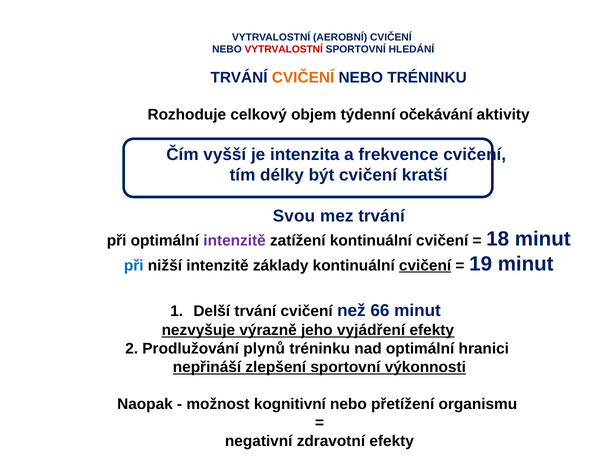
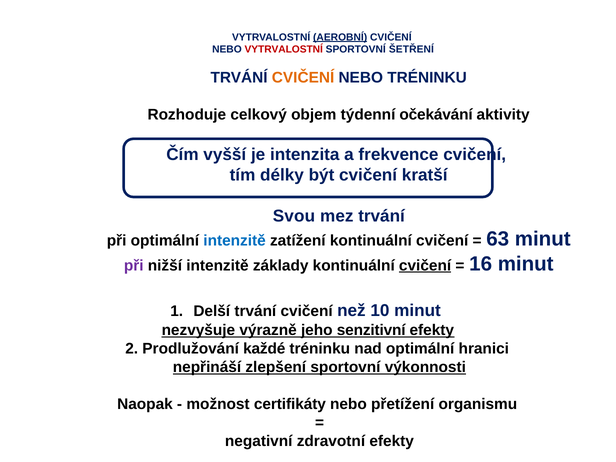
AEROBNÍ underline: none -> present (340, 37)
HLEDÁNÍ: HLEDÁNÍ -> ŠETŘENÍ (411, 49)
intenzitě colour: purple -> blue (235, 241)
18: 18 -> 63 (498, 239)
při colour: blue -> purple (134, 265)
19: 19 -> 16 (481, 264)
66: 66 -> 10 (380, 311)
vyjádření: vyjádření -> senzitivní (371, 330)
plynů: plynů -> každé (264, 349)
kognitivní: kognitivní -> certifikáty (290, 404)
